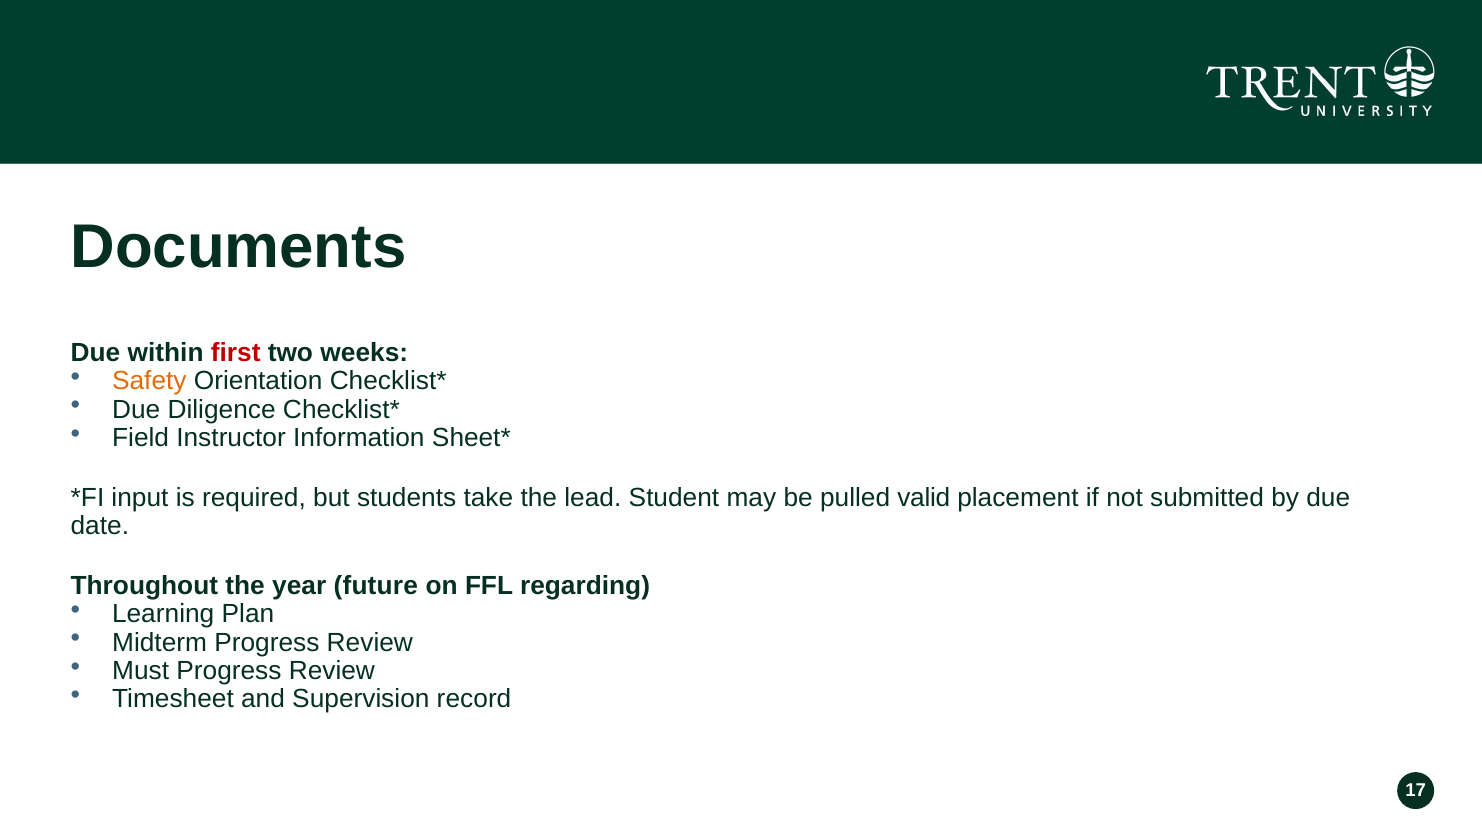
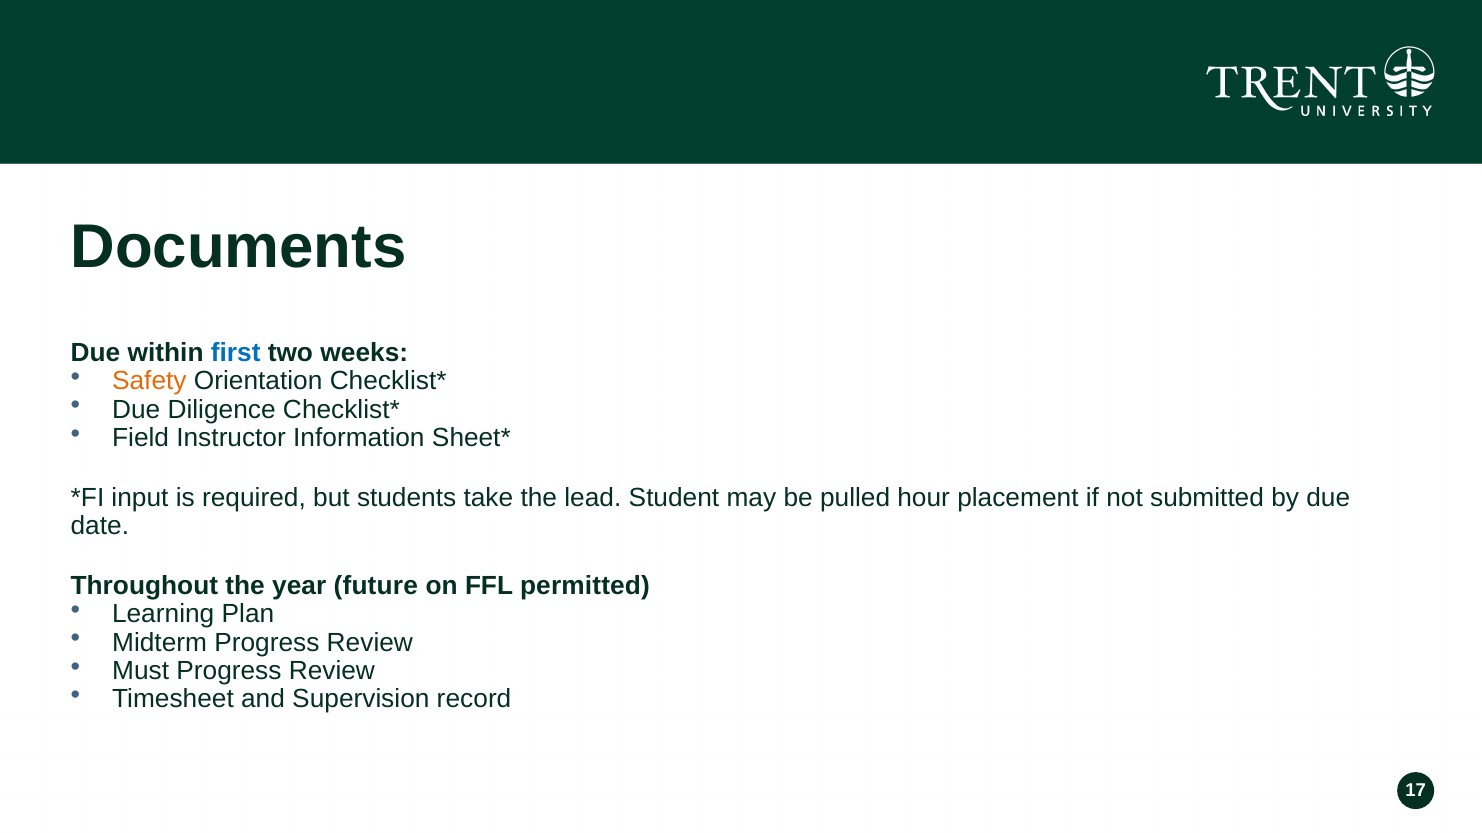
first colour: red -> blue (236, 353)
valid: valid -> hour (924, 498)
regarding: regarding -> permitted (585, 586)
